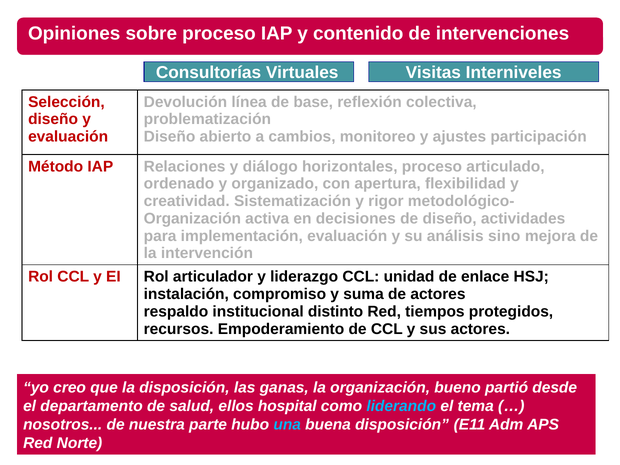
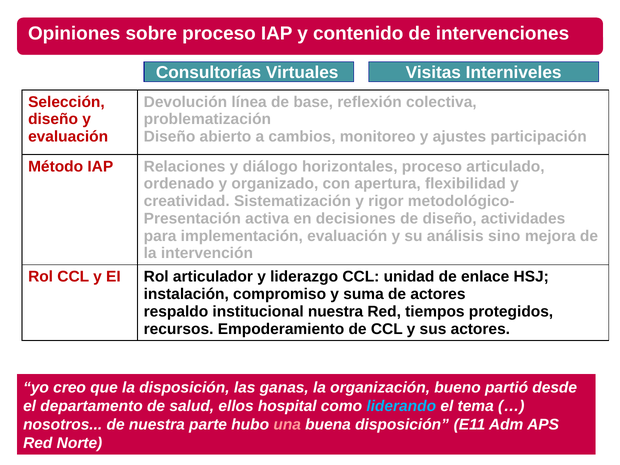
Organización: Organización -> Presentación (192, 219)
institucional distinto: distinto -> nuestra (336, 312)
una colour: light blue -> pink (287, 425)
